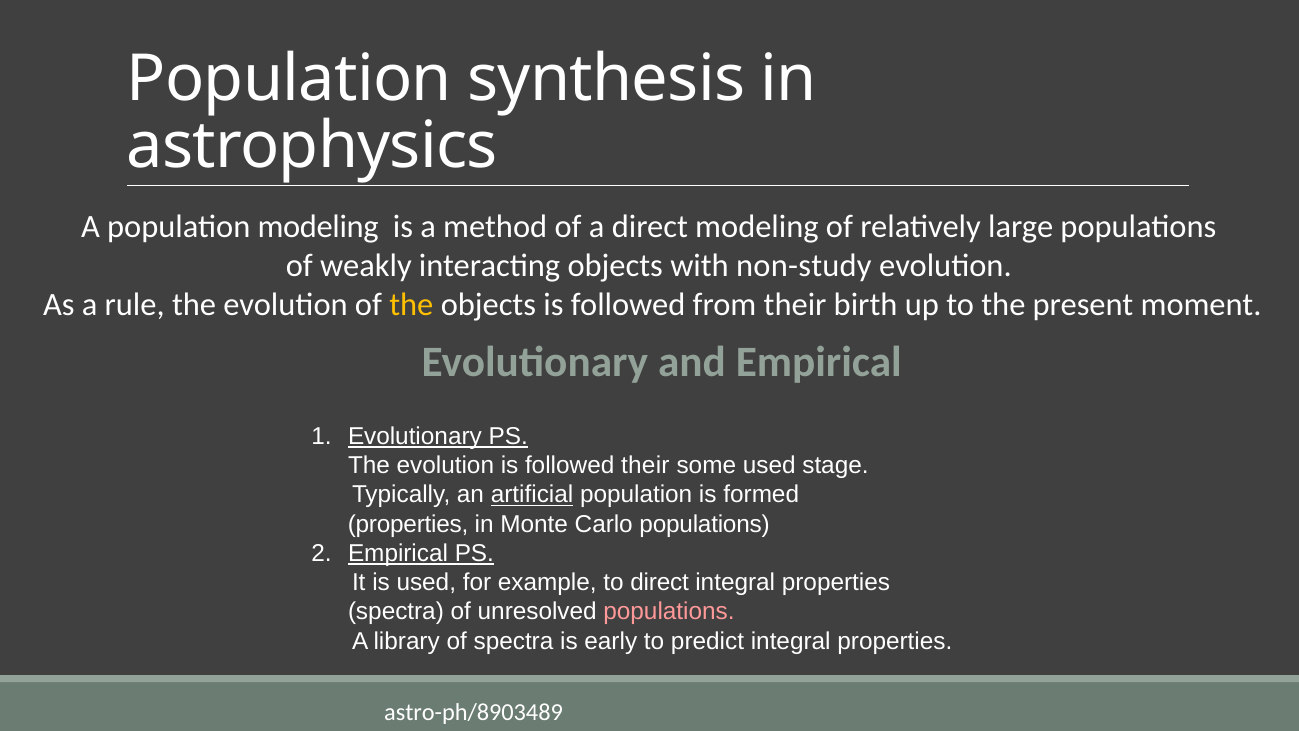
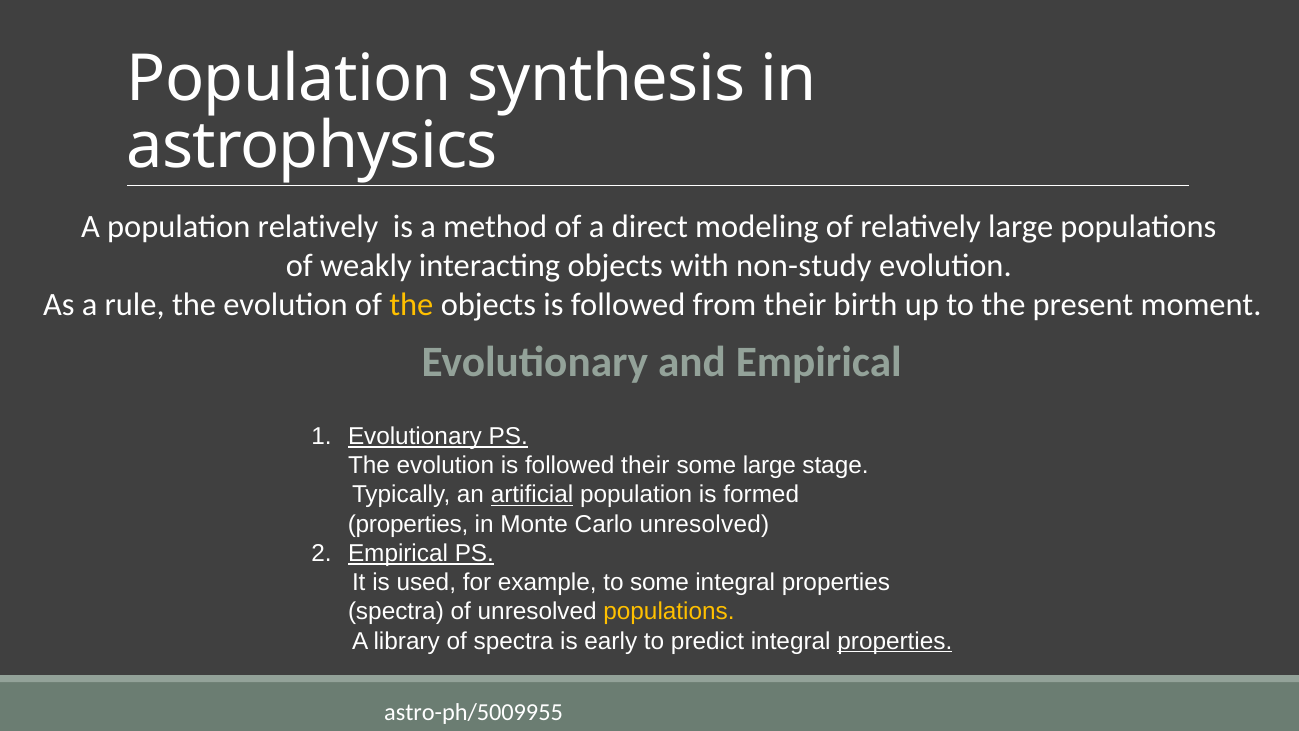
population modeling: modeling -> relatively (318, 227)
some used: used -> large (769, 465)
Carlo populations: populations -> unresolved (704, 524)
to direct: direct -> some (660, 582)
populations colour: pink -> yellow (669, 612)
properties underline: none -> present (895, 641)
astro-ph/8903489: astro-ph/8903489 -> astro-ph/5009955 (474, 712)
